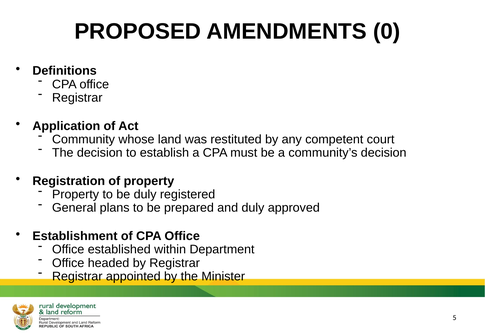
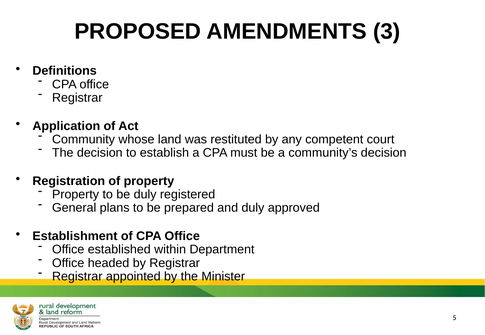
0: 0 -> 3 (387, 31)
